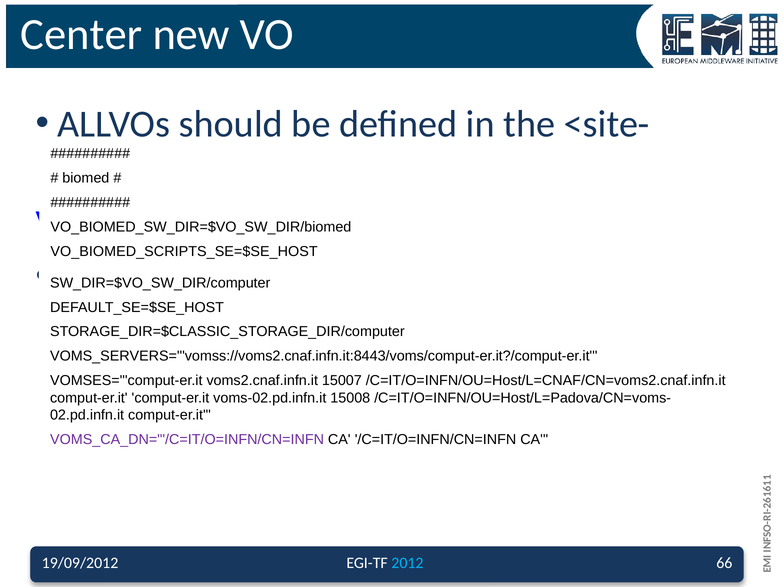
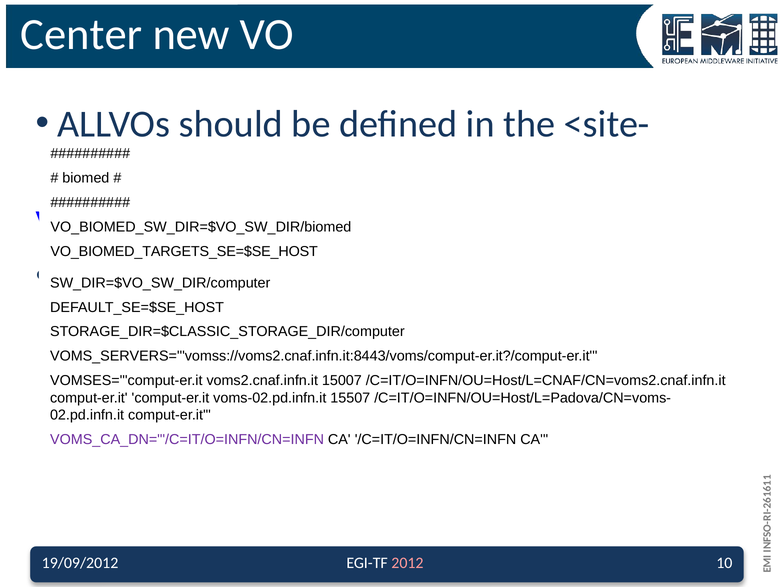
VO_BIOMED_SCRIPTS_SE=$SE_HOST: VO_BIOMED_SCRIPTS_SE=$SE_HOST -> VO_BIOMED_TARGETS_SE=$SE_HOST (184, 251)
15008: 15008 -> 15507 (350, 398)
2012 colour: light blue -> pink (407, 563)
66: 66 -> 10 (724, 563)
